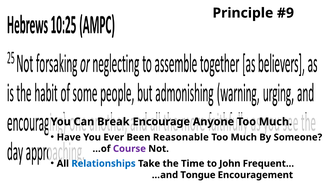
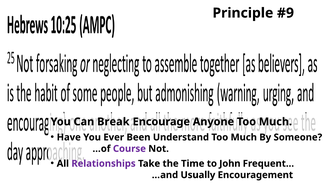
Reasonable: Reasonable -> Understand (181, 137)
Relationships colour: blue -> purple (104, 163)
Tongue: Tongue -> Usually (198, 175)
